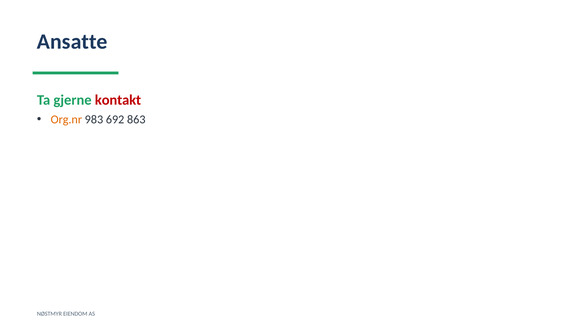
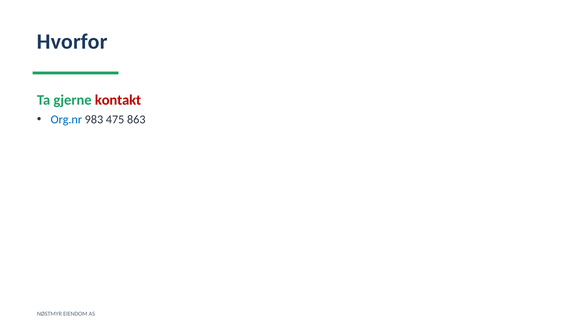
Ansatte: Ansatte -> Hvorfor (72, 41)
Org.nr colour: orange -> blue (66, 119)
692: 692 -> 475 (115, 119)
